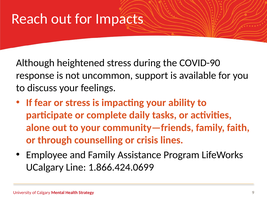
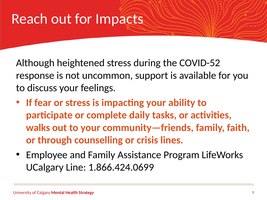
COVID-90: COVID-90 -> COVID-52 (200, 63)
alone: alone -> walks (38, 128)
